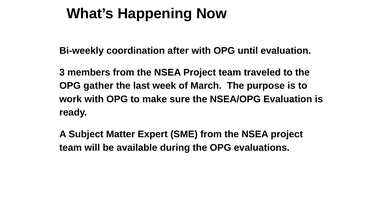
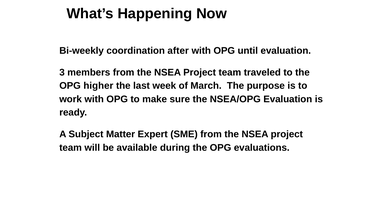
gather: gather -> higher (98, 86)
